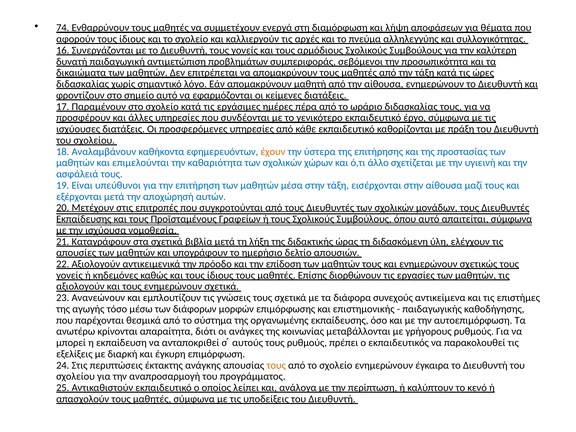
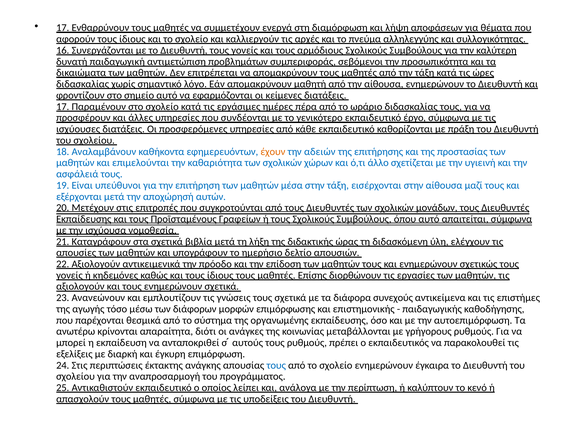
74: 74 -> 17 (63, 28)
ύστερα: ύστερα -> αδειών (320, 152)
τους colour: orange -> blue (276, 365)
